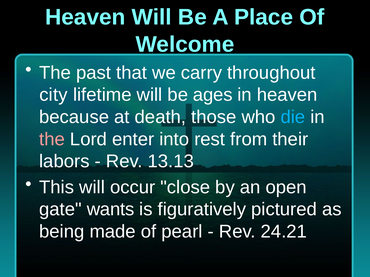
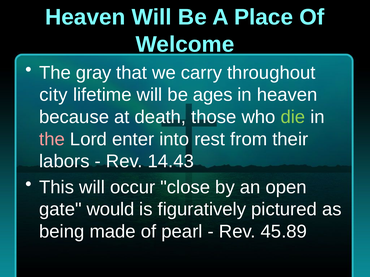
past: past -> gray (94, 73)
die colour: light blue -> light green (293, 117)
13.13: 13.13 -> 14.43 (171, 162)
wants: wants -> would (111, 210)
24.21: 24.21 -> 45.89 (284, 232)
